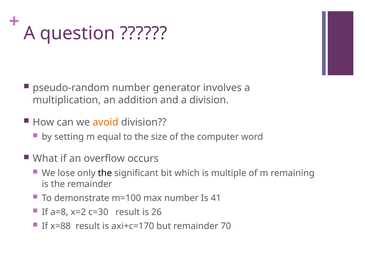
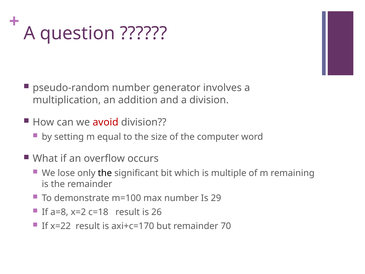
avoid colour: orange -> red (106, 122)
41: 41 -> 29 (216, 198)
c=30: c=30 -> c=18 (98, 212)
x=88: x=88 -> x=22 (61, 226)
